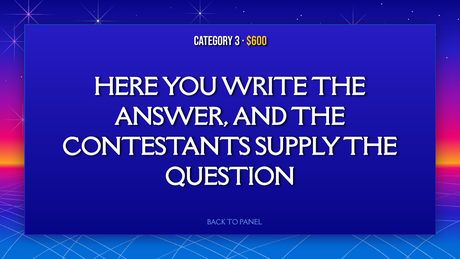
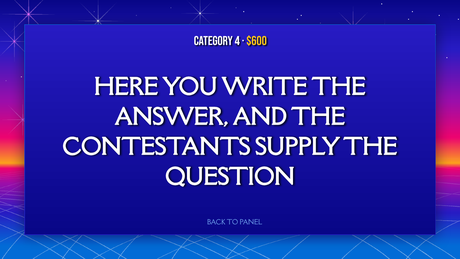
3: 3 -> 4 (237, 41)
